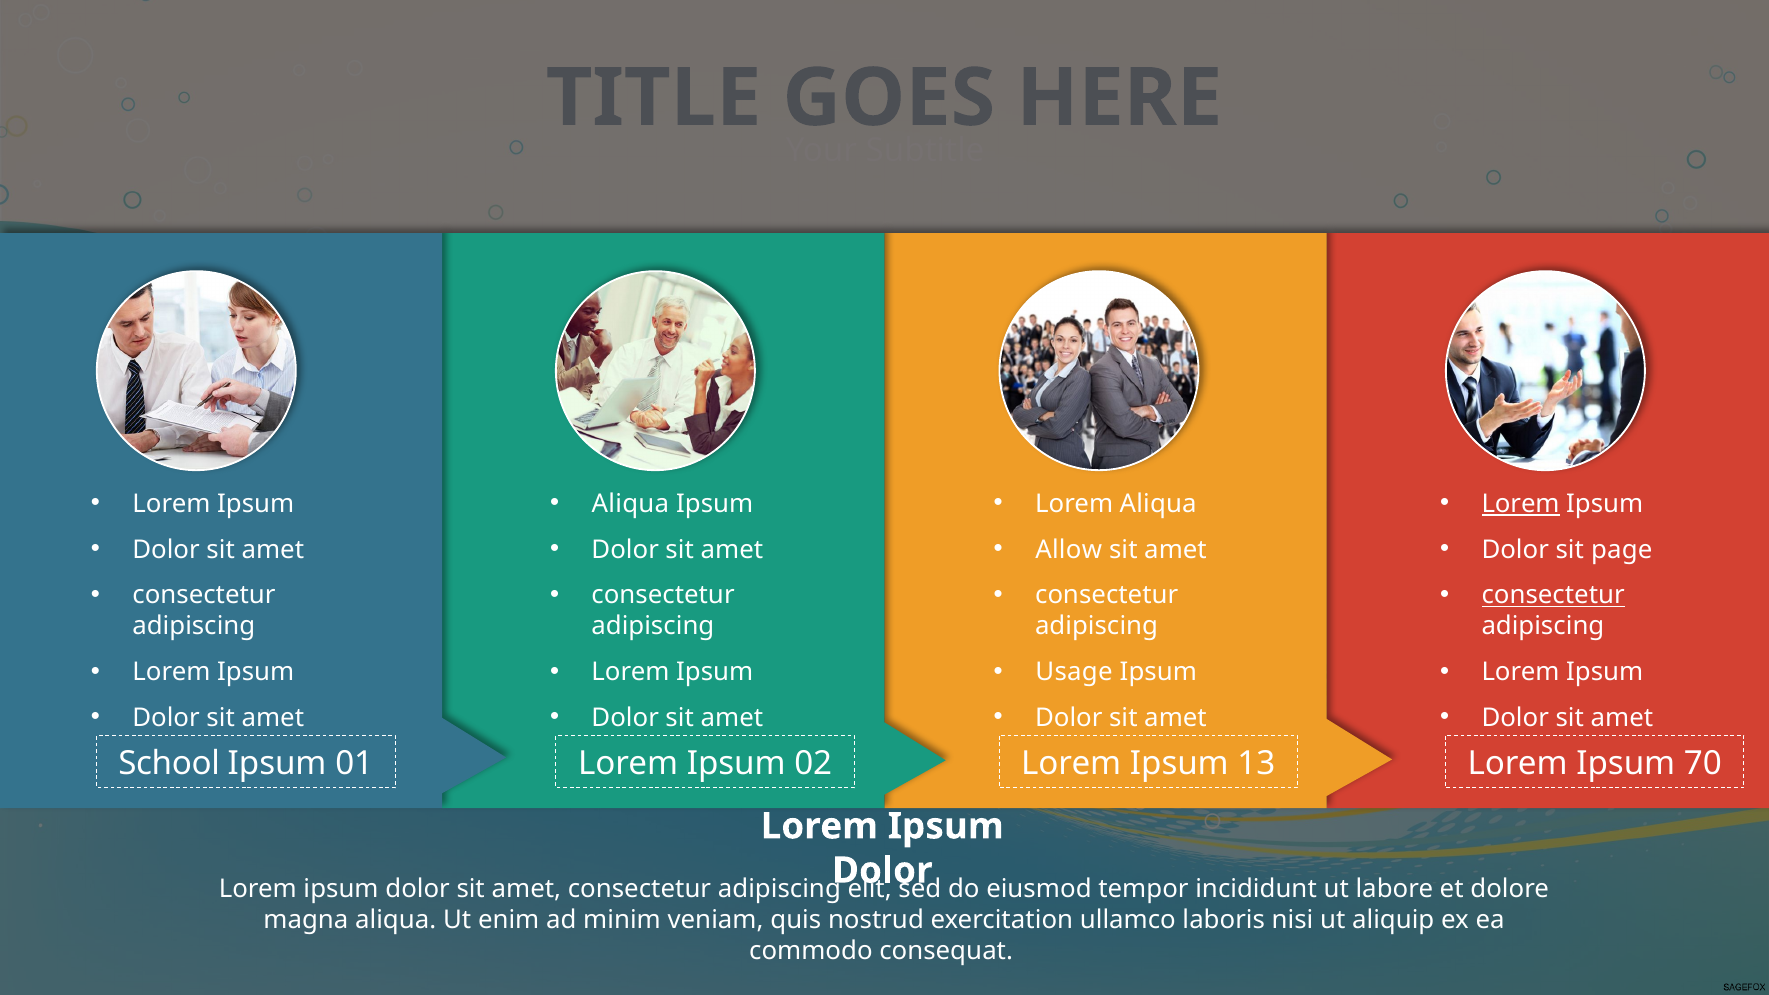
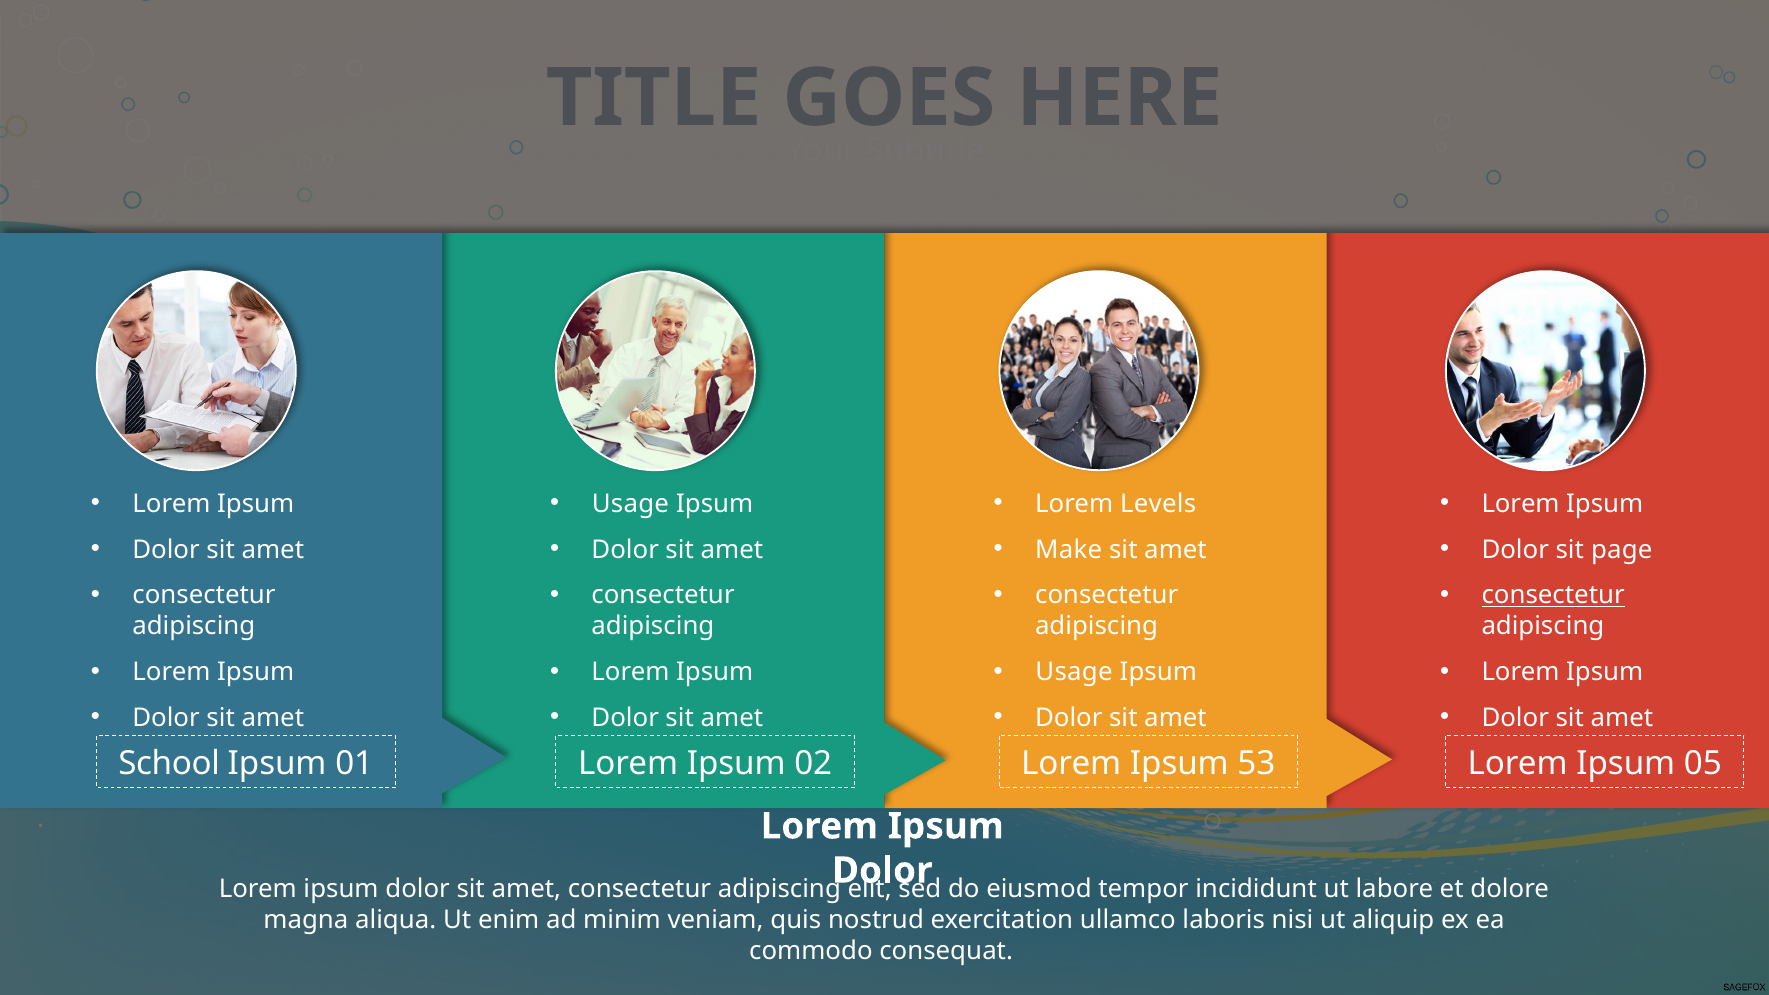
Aliqua: Aliqua -> Usage (630, 504)
Lorem Aliqua: Aliqua -> Levels (1158, 504)
Lorem underline: present -> none (1521, 504)
Allow: Allow -> Make (1069, 550)
13: 13 -> 53 (1256, 764)
70: 70 -> 05 (1703, 764)
